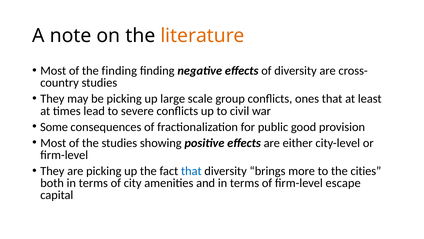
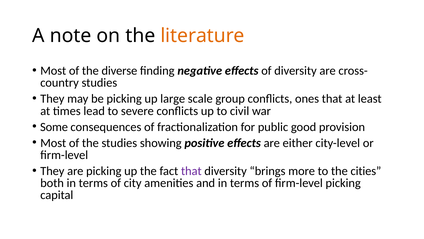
the finding: finding -> diverse (119, 71)
that colour: blue -> purple (191, 171)
firm-level escape: escape -> picking (343, 183)
